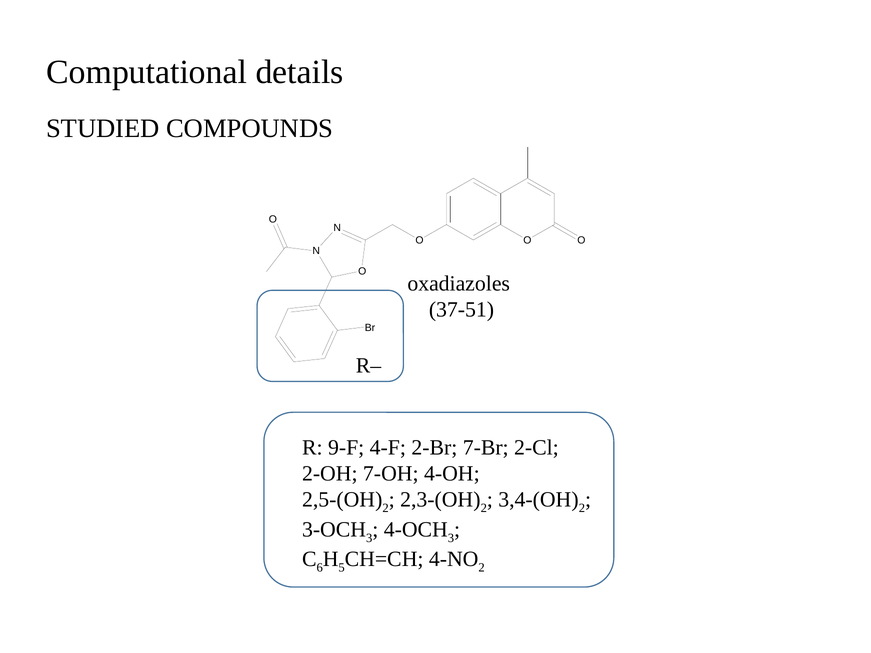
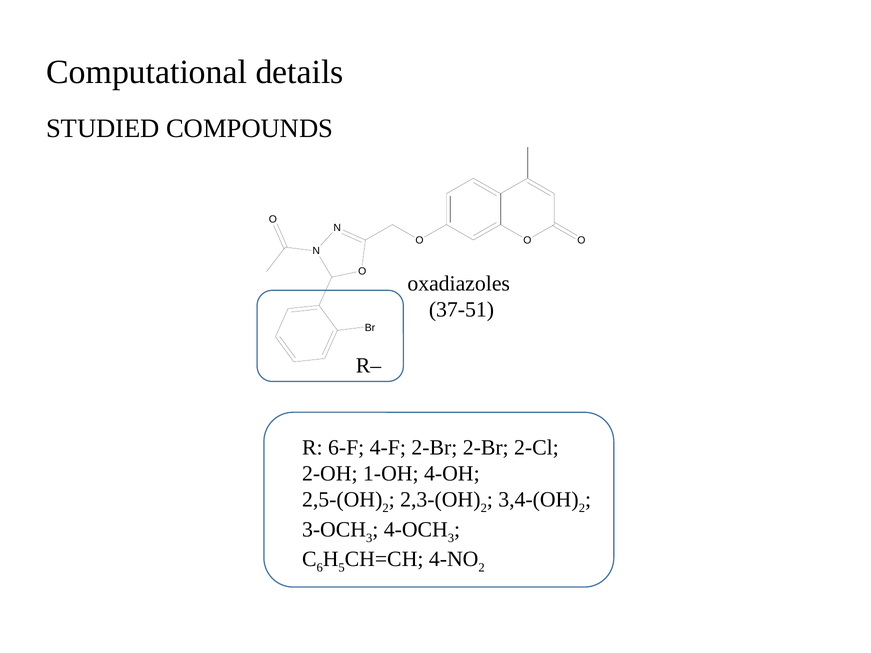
9-F: 9-F -> 6-F (346, 448)
2-Br 7-Br: 7-Br -> 2-Br (486, 448)
7-OH: 7-OH -> 1-OH (391, 474)
